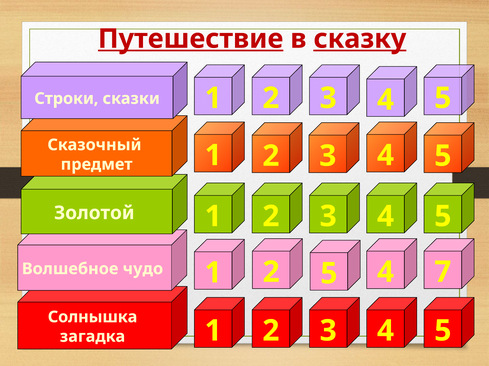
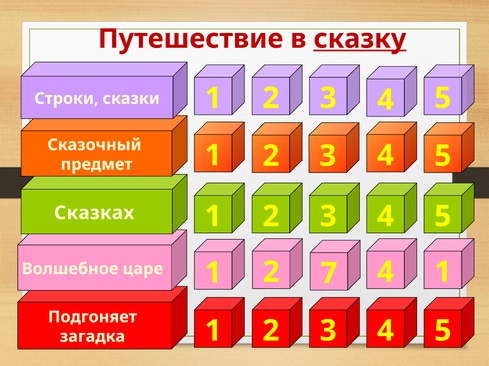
Путешествие underline: present -> none (191, 39)
Золотой: Золотой -> Сказках (94, 213)
чудо: чудо -> царе (143, 269)
2 5: 5 -> 7 (329, 274)
4 7: 7 -> 1 (443, 272)
Солнышка: Солнышка -> Подгоняет (92, 318)
